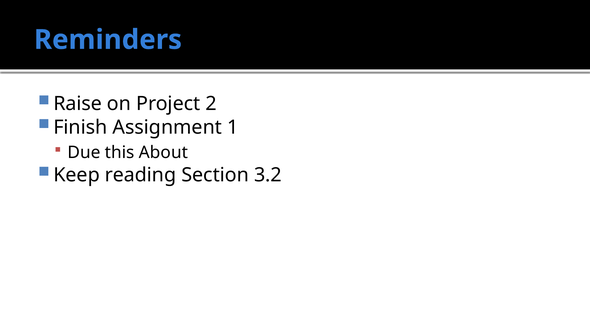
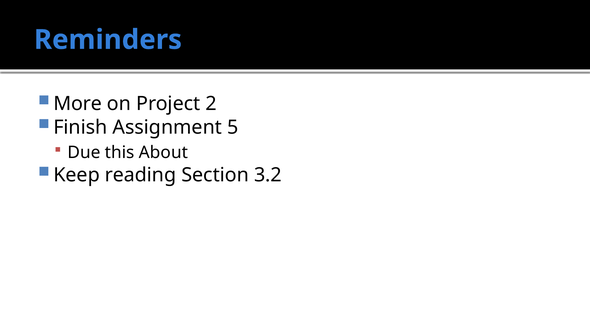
Raise: Raise -> More (78, 104)
1: 1 -> 5 (233, 127)
